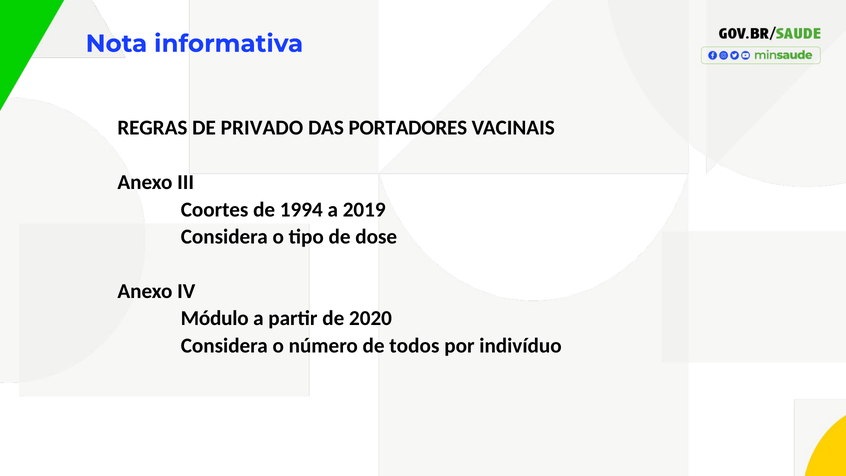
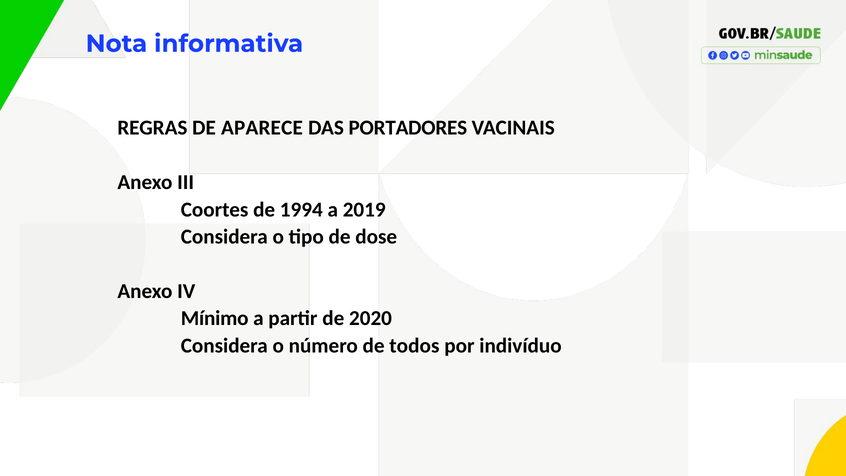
PRIVADO: PRIVADO -> APARECE (262, 128)
Módulo: Módulo -> Mínimo (215, 318)
